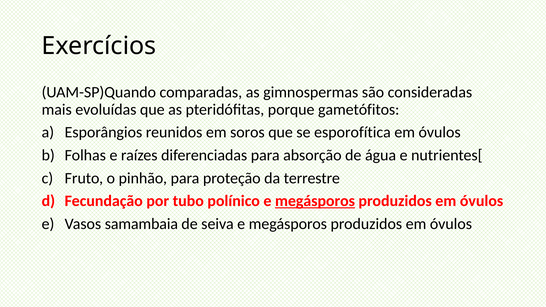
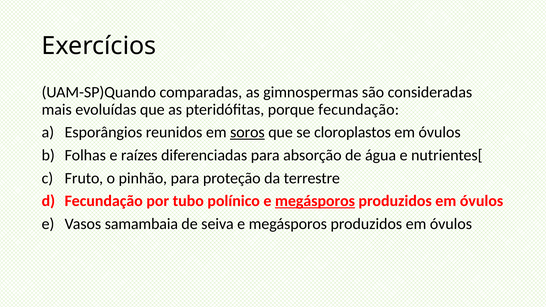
porque gametófitos: gametófitos -> fecundação (359, 110)
soros underline: none -> present (247, 132)
esporofítica: esporofítica -> cloroplastos (353, 132)
